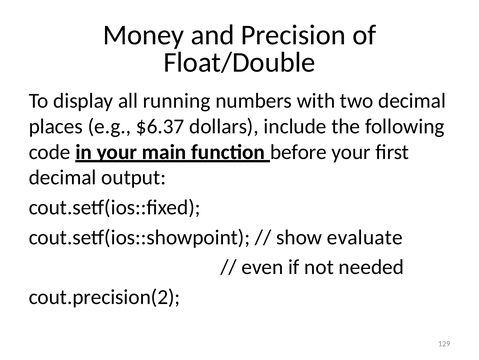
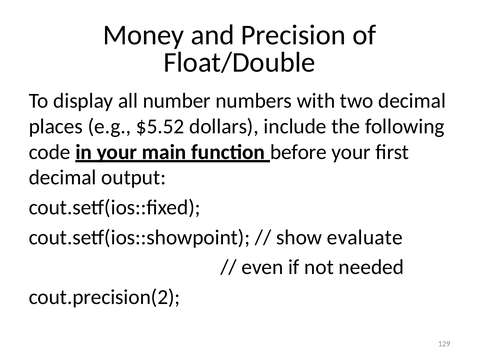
running: running -> number (177, 101)
$6.37: $6.37 -> $5.52 (160, 126)
